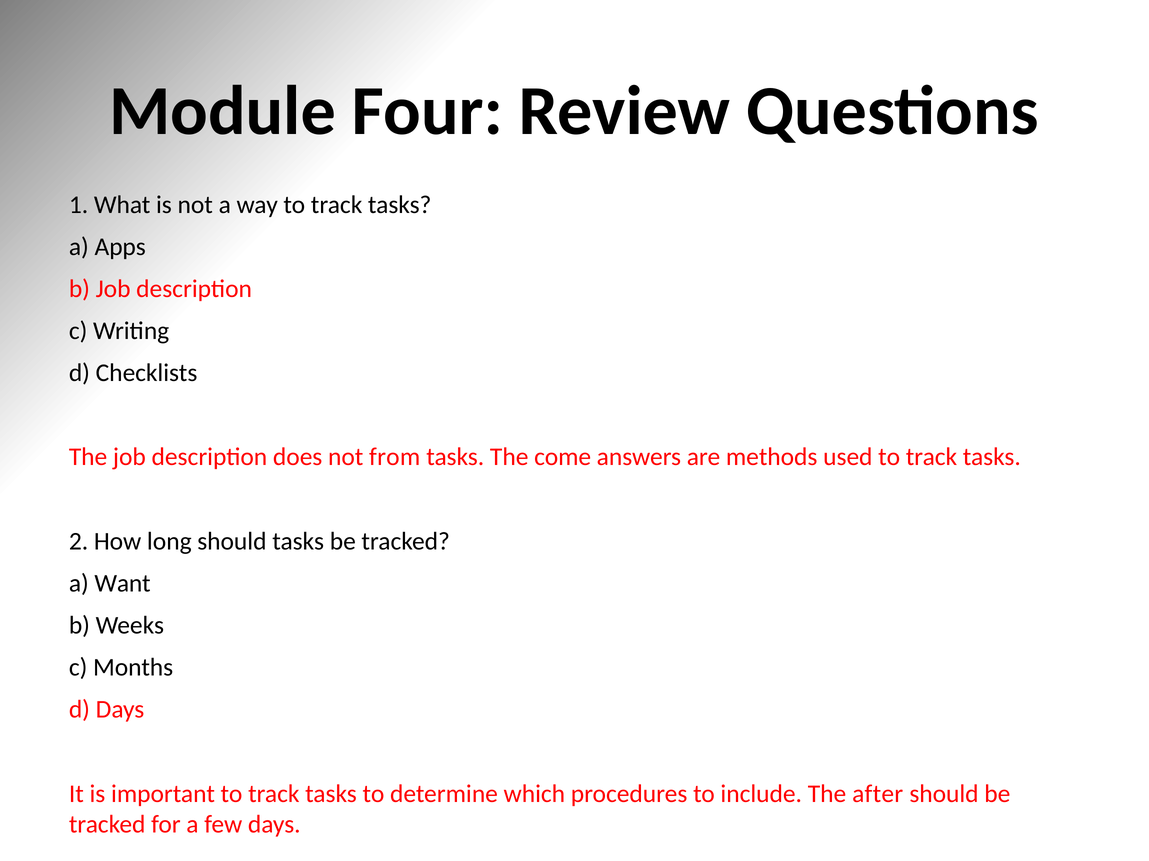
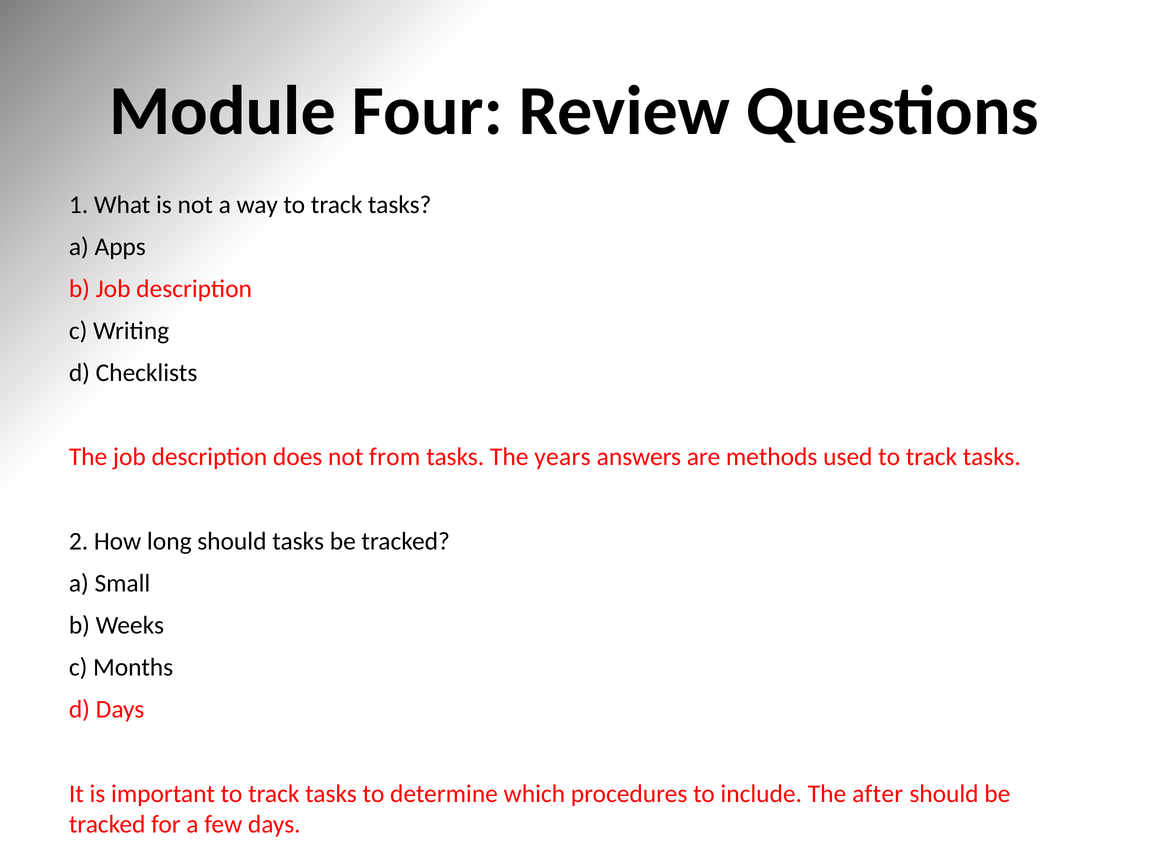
come: come -> years (562, 457)
Want: Want -> Small (122, 584)
